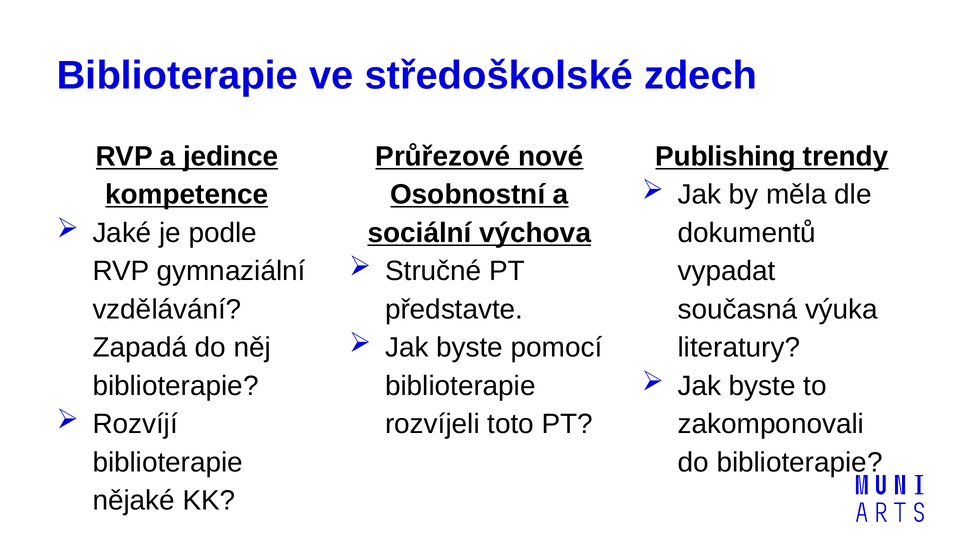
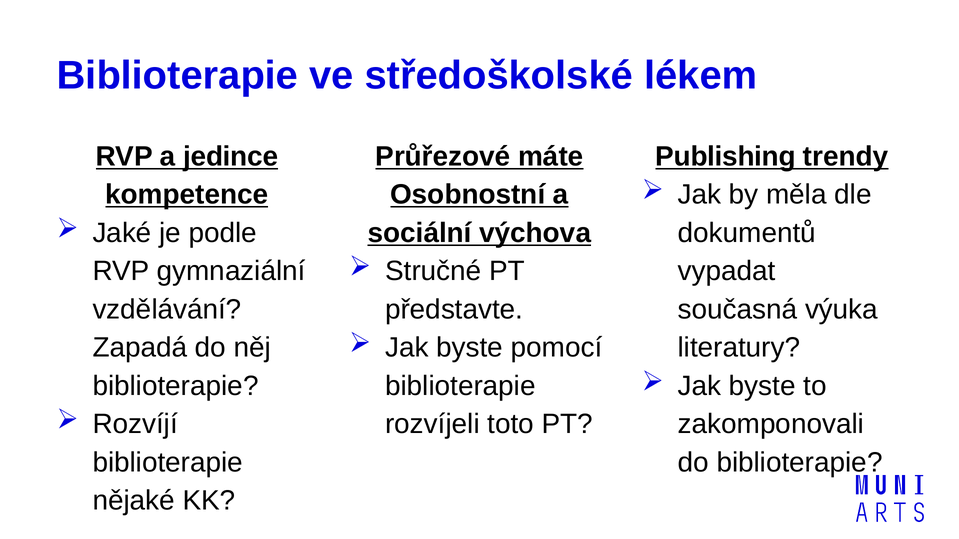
zdech: zdech -> lékem (701, 75)
nové: nové -> máte (551, 157)
